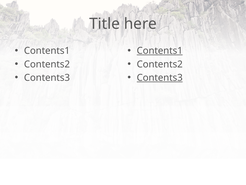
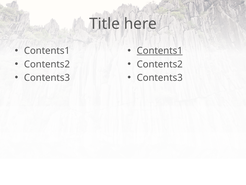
Contents3 underline: present -> none (160, 77)
